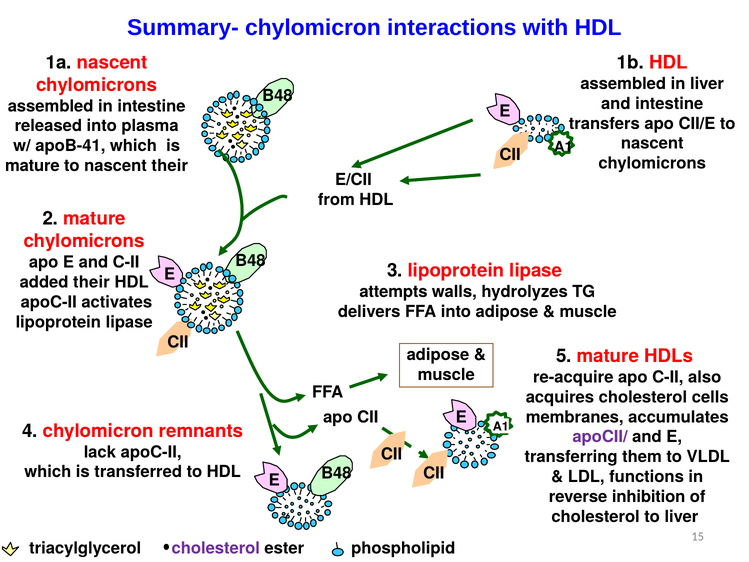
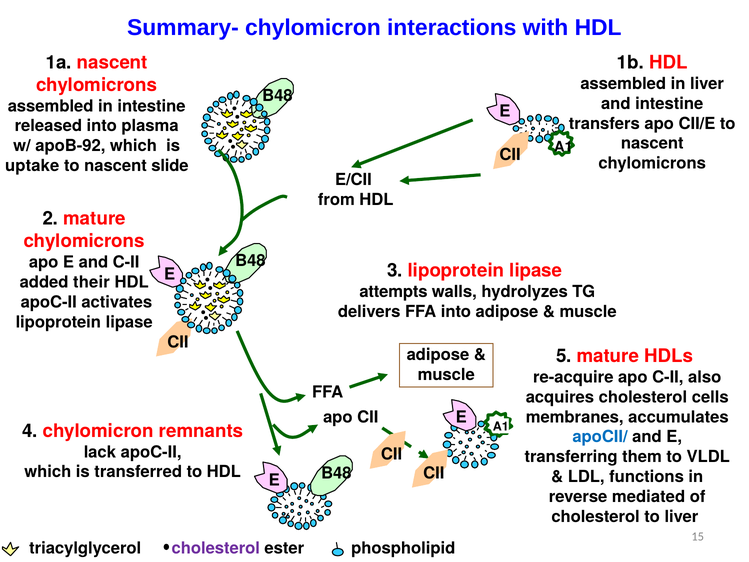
apoB-41: apoB-41 -> apoB-92 (70, 146)
mature: mature -> uptake (32, 166)
nascent their: their -> slide (170, 166)
apoCII/ colour: purple -> blue (600, 437)
inhibition: inhibition -> mediated (649, 497)
